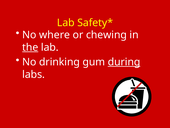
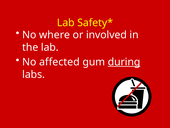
chewing: chewing -> involved (106, 35)
the underline: present -> none (30, 47)
drinking: drinking -> affected (59, 62)
